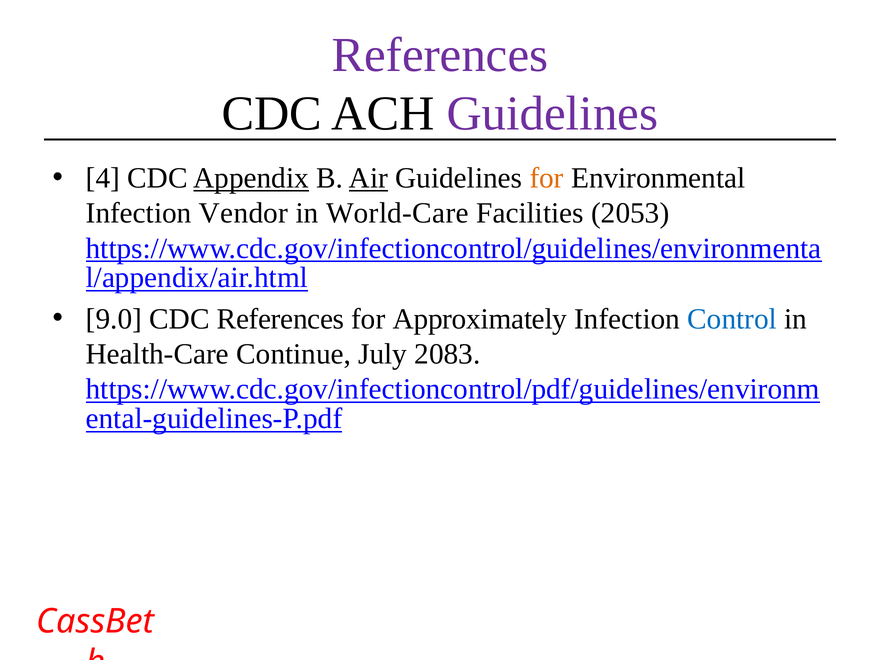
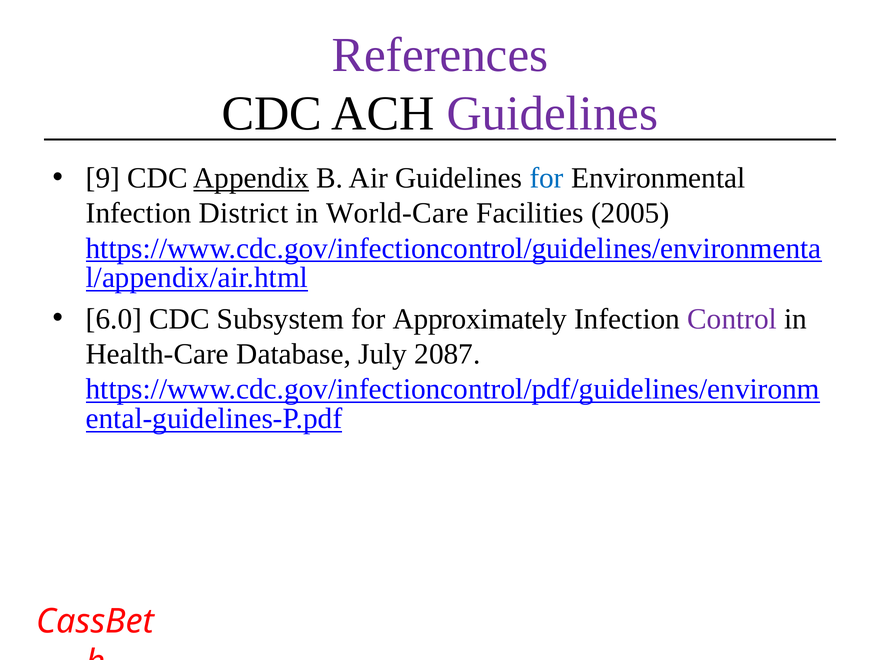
4: 4 -> 9 (103, 178)
Air underline: present -> none (368, 178)
for colour: orange -> blue (547, 178)
Vendor: Vendor -> District (244, 213)
2053: 2053 -> 2005 (630, 213)
9.0: 9.0 -> 6.0 (114, 319)
CDC References: References -> Subsystem (280, 319)
Control colour: blue -> purple (732, 319)
Continue: Continue -> Database (294, 354)
2083: 2083 -> 2087 (447, 354)
